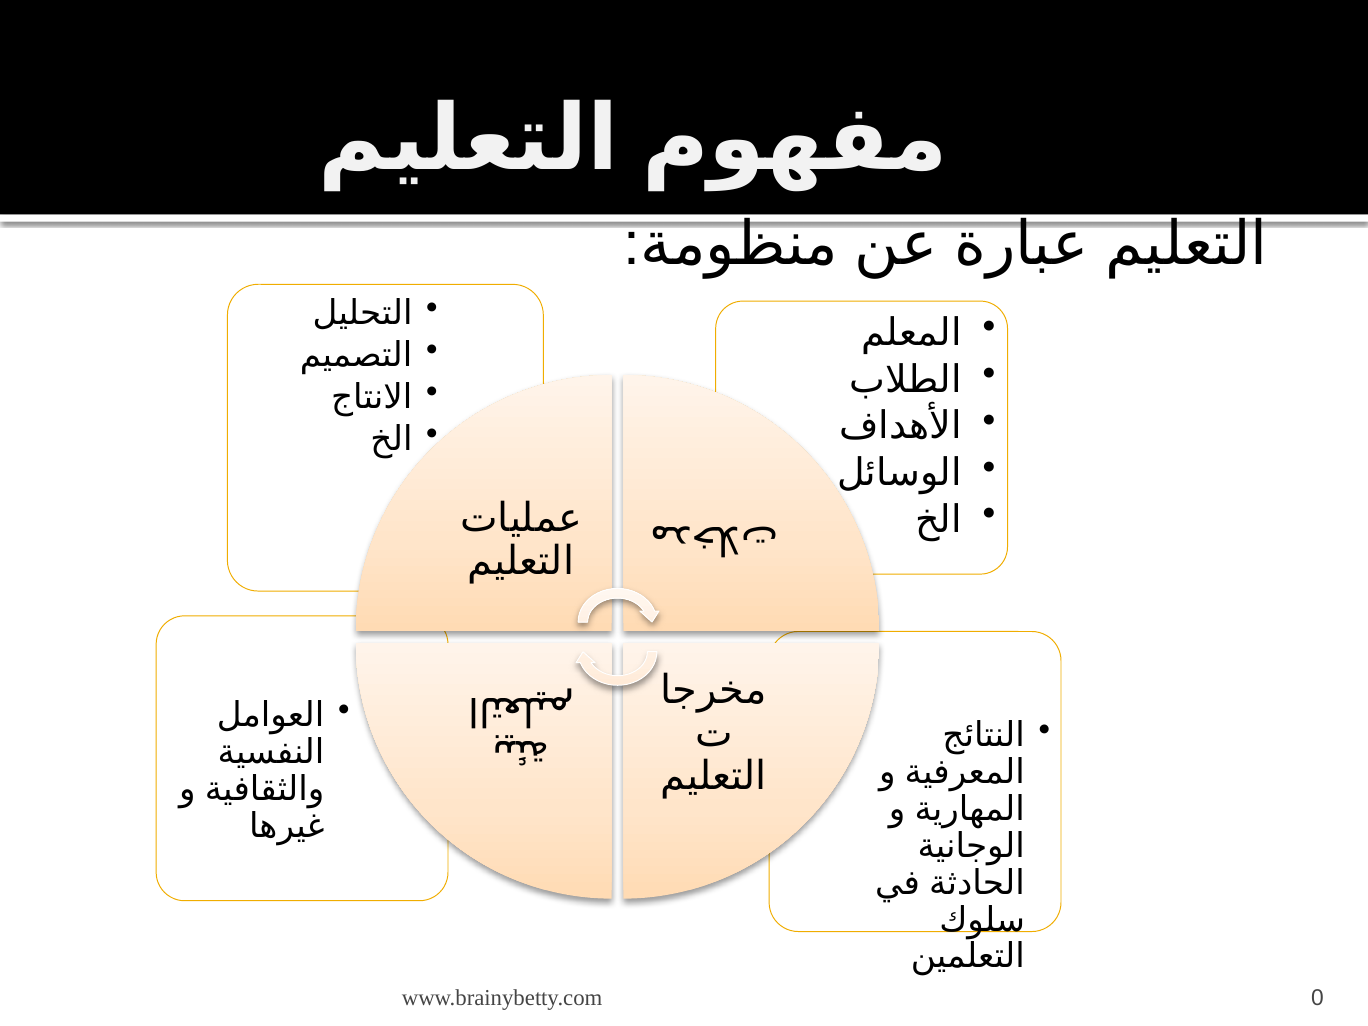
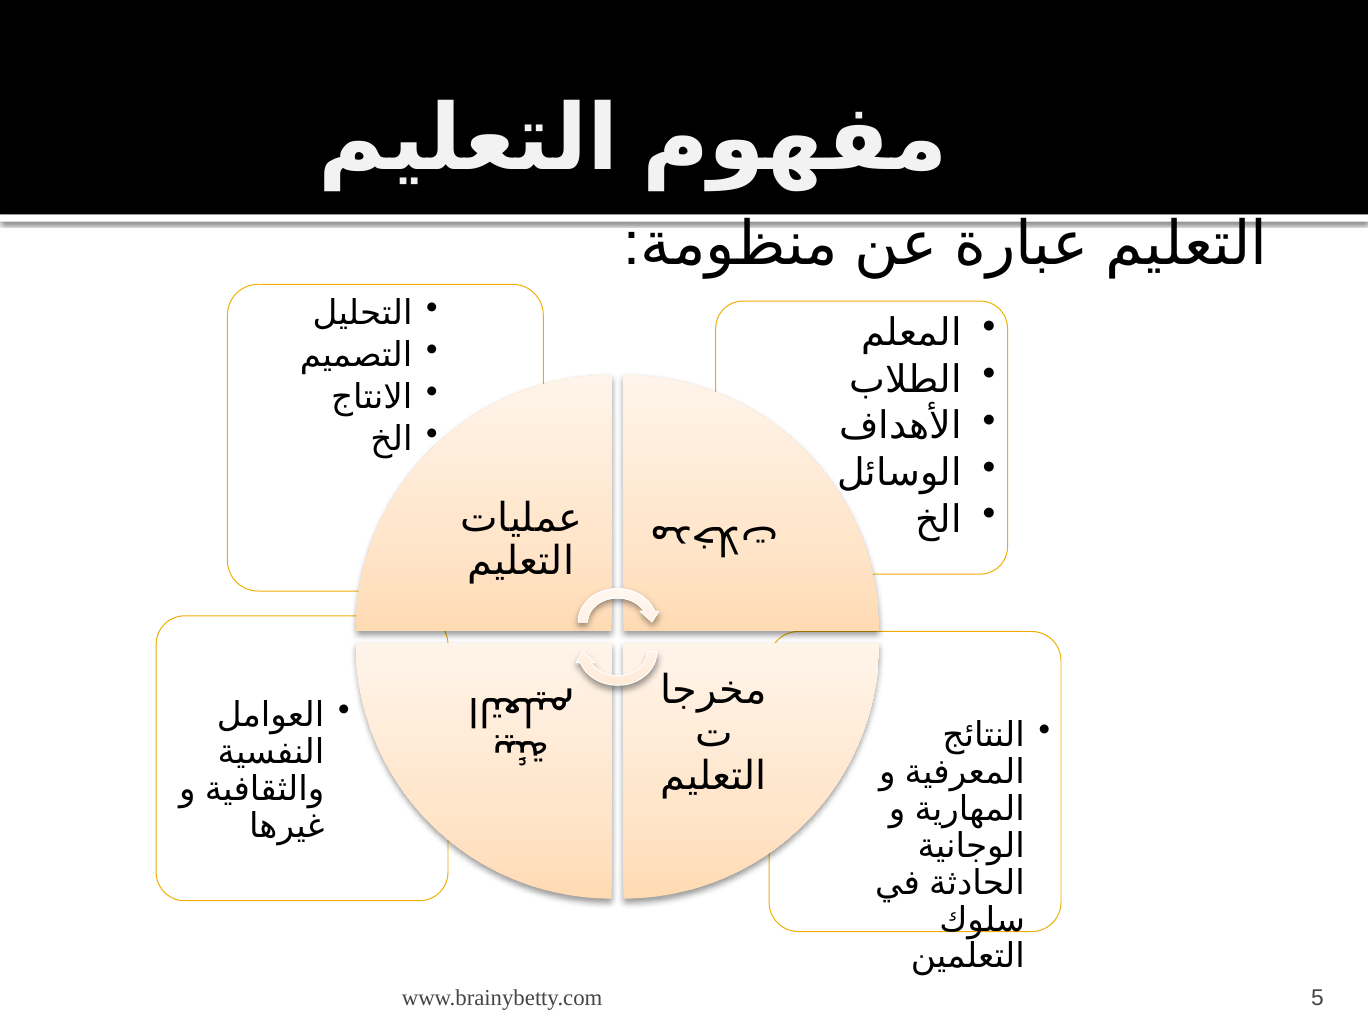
0: 0 -> 5 (1318, 998)
